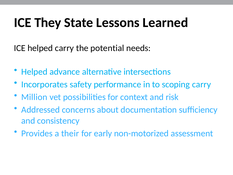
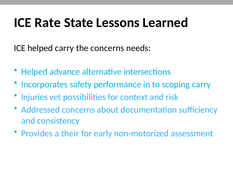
They: They -> Rate (48, 23)
the potential: potential -> concerns (107, 48)
Million: Million -> Injuries (34, 97)
